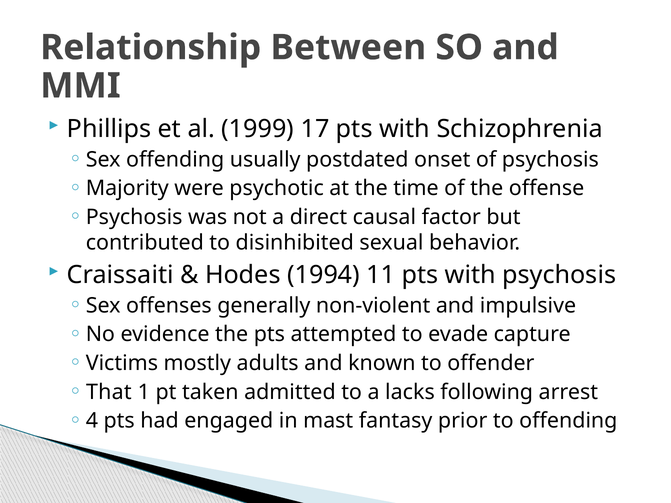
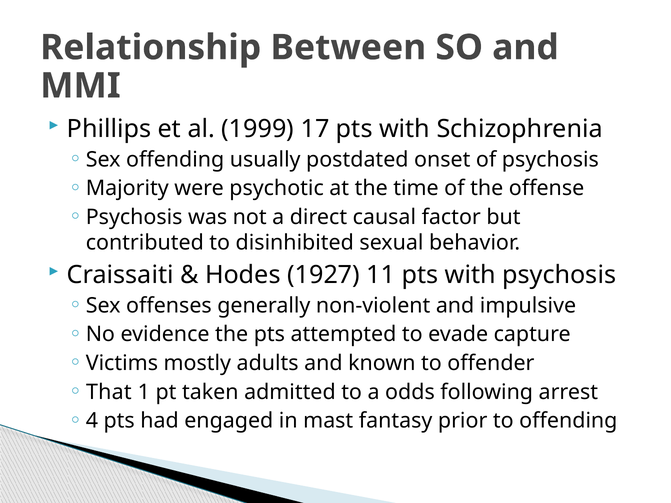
1994: 1994 -> 1927 (324, 275)
lacks: lacks -> odds (410, 392)
